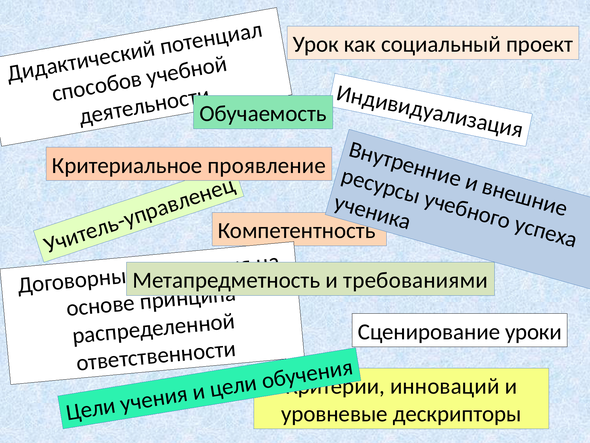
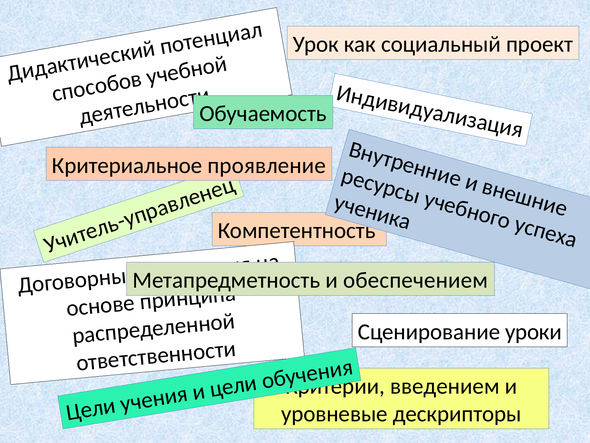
требованиями: требованиями -> обеспечением (416, 280)
инноваций: инноваций -> введением (445, 386)
